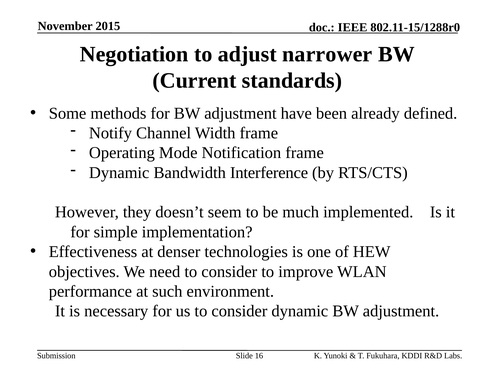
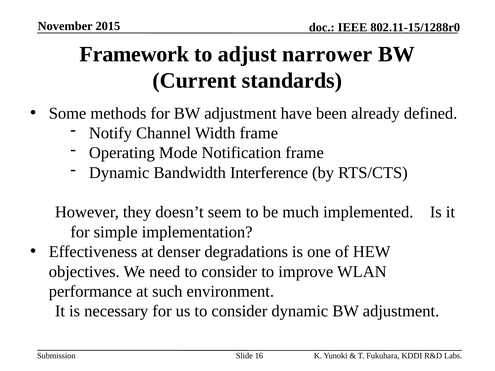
Negotiation: Negotiation -> Framework (134, 54)
technologies: technologies -> degradations (246, 252)
